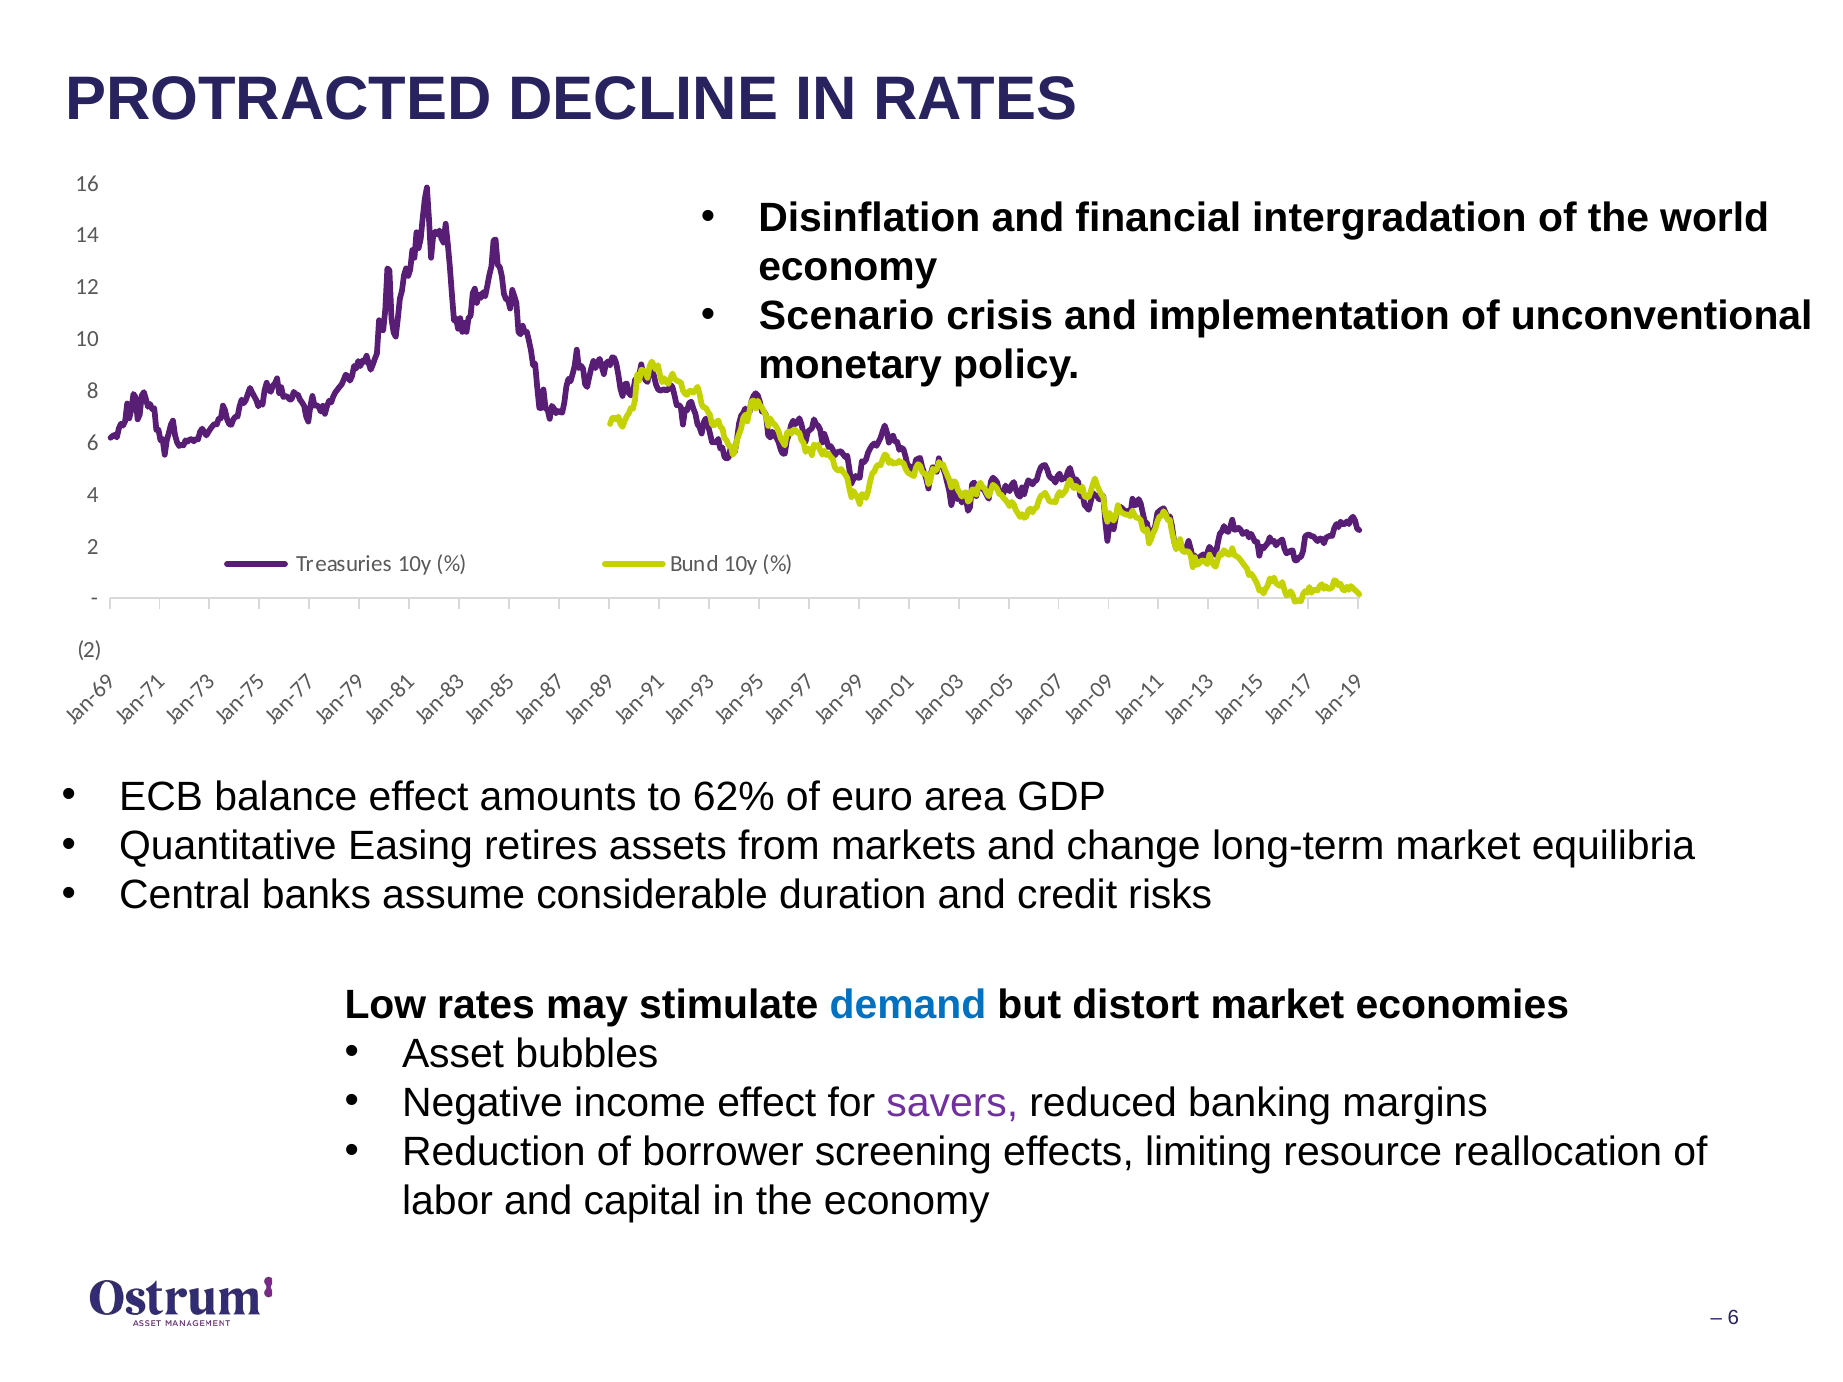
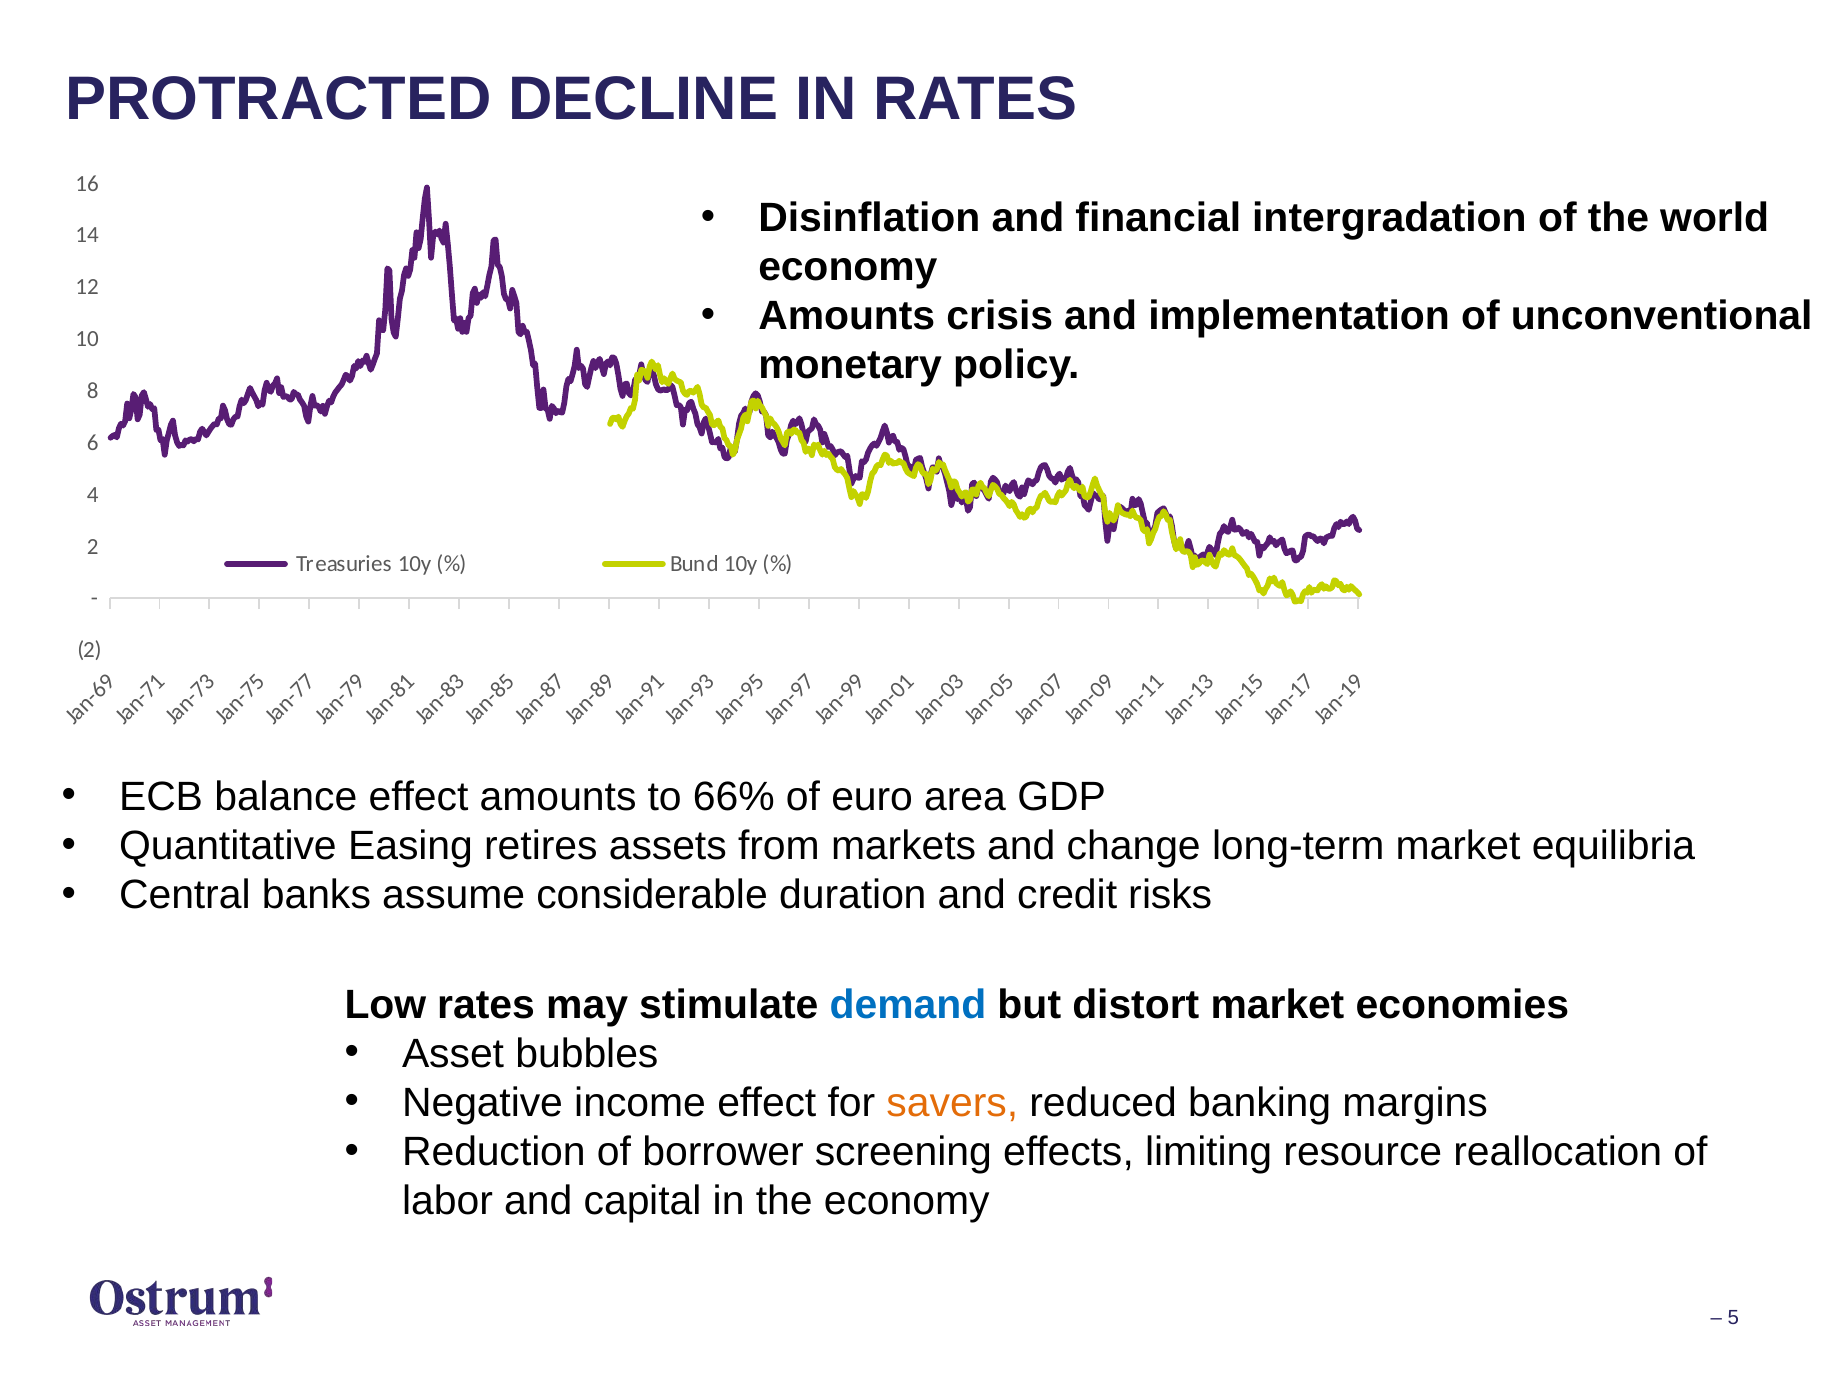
Scenario: Scenario -> Amounts (847, 316)
62%: 62% -> 66% (734, 797)
savers colour: purple -> orange (952, 1103)
6: 6 -> 5 (1733, 1318)
